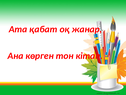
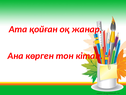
қабат: қабат -> қойған (43, 29)
